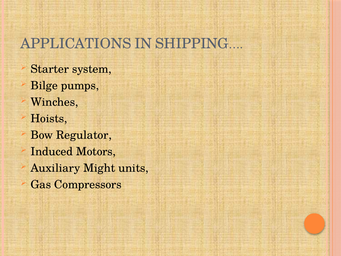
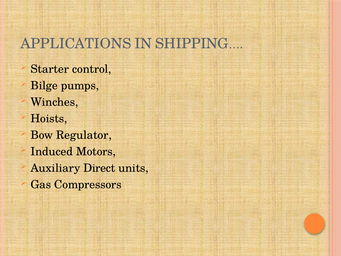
system: system -> control (92, 69)
Might: Might -> Direct (99, 168)
